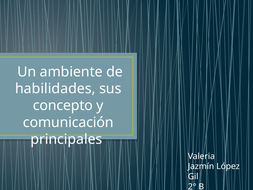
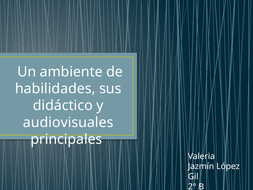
concepto: concepto -> didáctico (63, 105)
comunicación: comunicación -> audiovisuales (68, 122)
